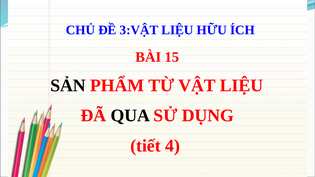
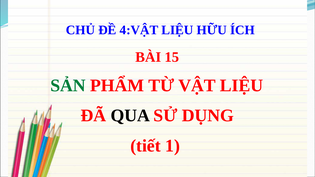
3:VẬT: 3:VẬT -> 4:VẬT (139, 30)
SẢN colour: black -> green (68, 86)
4: 4 -> 1 (173, 146)
